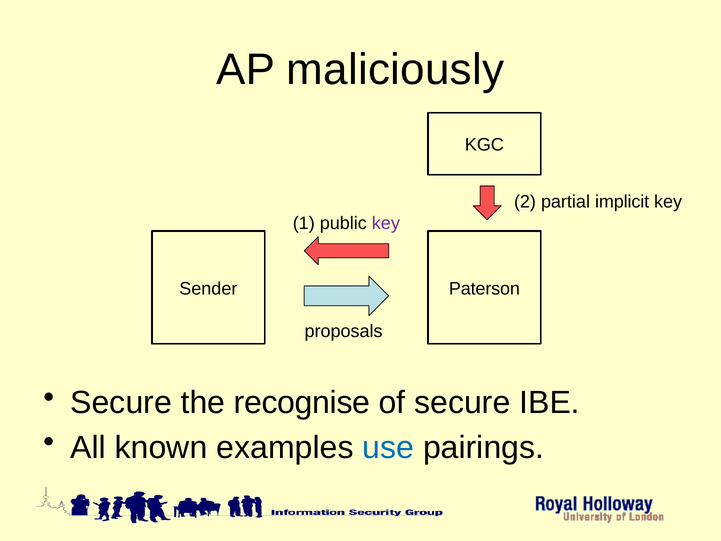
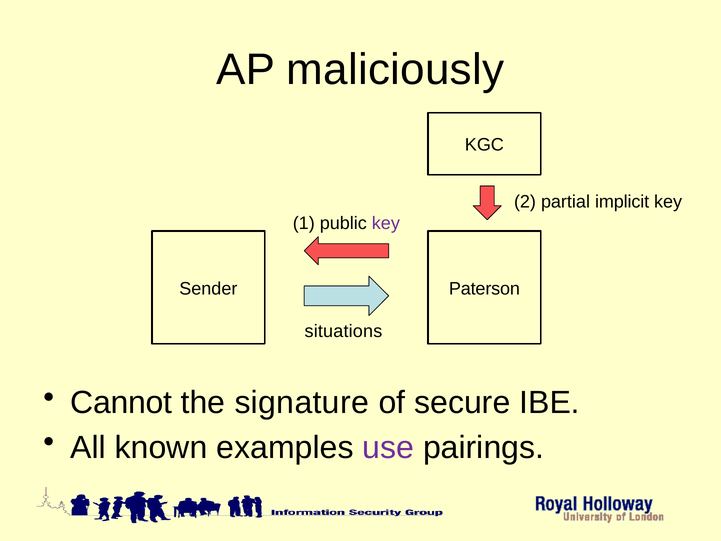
proposals: proposals -> situations (343, 331)
Secure: Secure -> Cannot (121, 402)
recognise: recognise -> signature (302, 402)
use colour: blue -> purple (388, 447)
